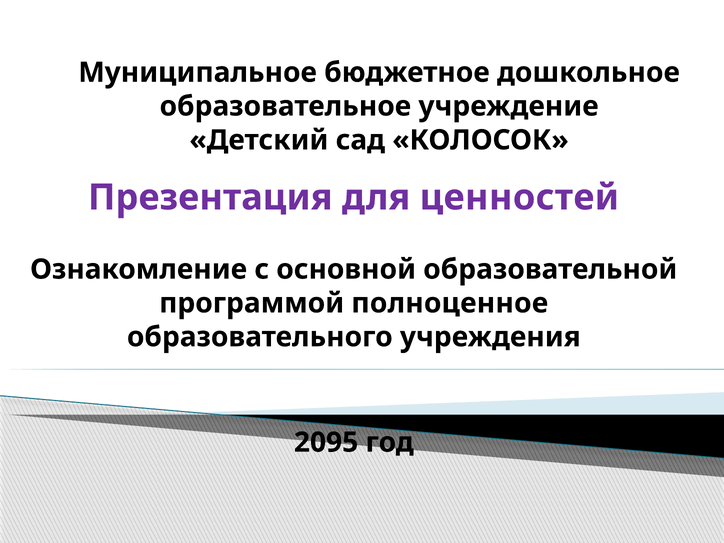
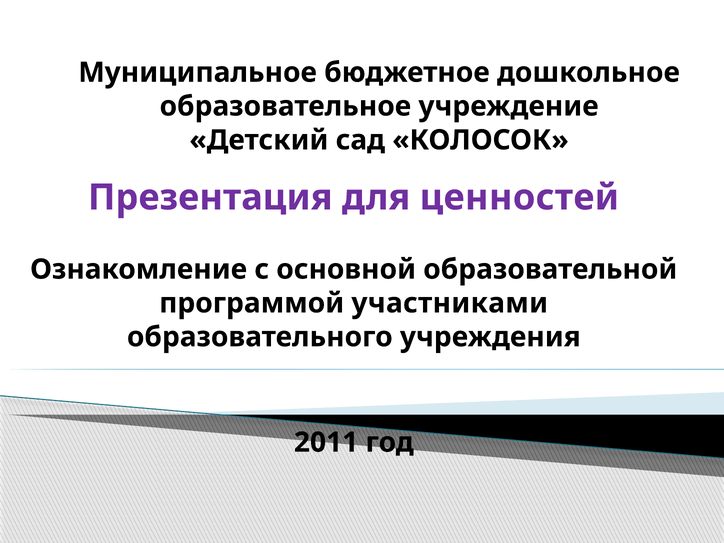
полноценное: полноценное -> участниками (450, 303)
2095: 2095 -> 2011 (326, 442)
